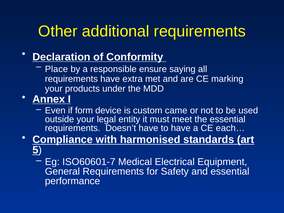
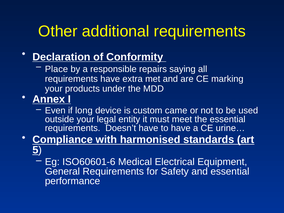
ensure: ensure -> repairs (153, 69)
form: form -> long (84, 111)
each…: each… -> urine… (230, 128)
ISO60601-7: ISO60601-7 -> ISO60601-6 (89, 162)
